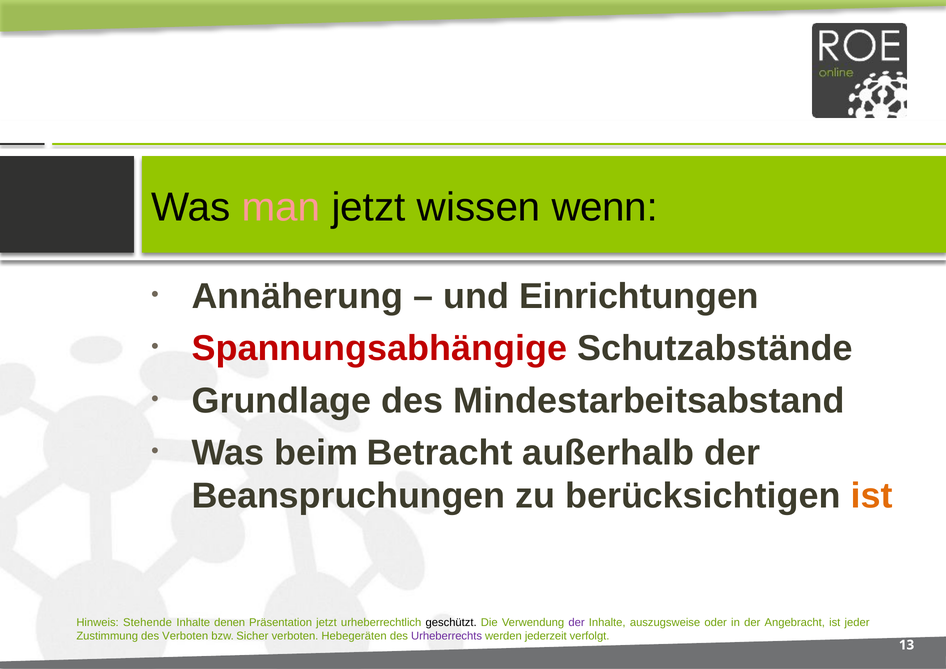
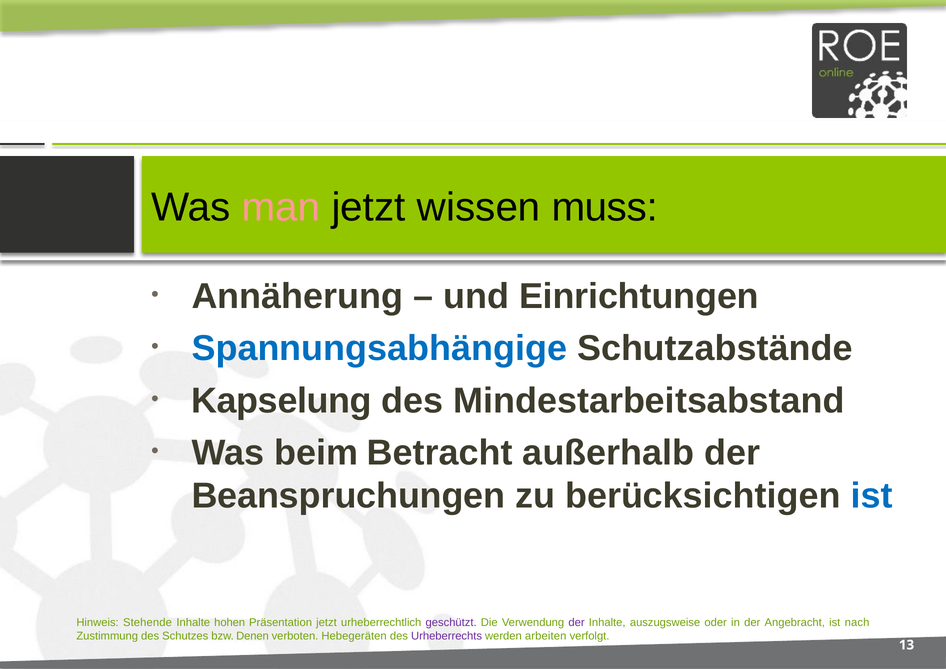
wenn: wenn -> muss (605, 207)
Spannungsabhängige colour: red -> blue (379, 348)
Grundlage: Grundlage -> Kapselung (282, 401)
ist colour: orange -> blue (872, 496)
denen: denen -> hohen (230, 623)
geschützt colour: black -> purple (451, 623)
jeder: jeder -> nach (857, 623)
des Verboten: Verboten -> Schutzes (185, 636)
Sicher: Sicher -> Denen (252, 636)
jederzeit: jederzeit -> arbeiten (546, 636)
